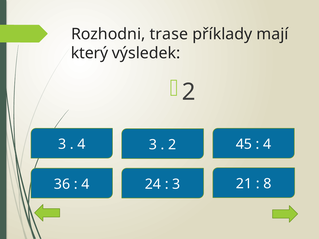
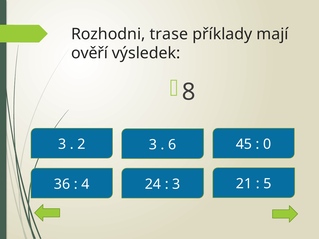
který: který -> ověří (89, 53)
2: 2 -> 8 (189, 92)
4: 4 -> 2 (81, 144)
4: 4 -> 0 (267, 144)
2: 2 -> 6 (172, 145)
8: 8 -> 5 (267, 184)
